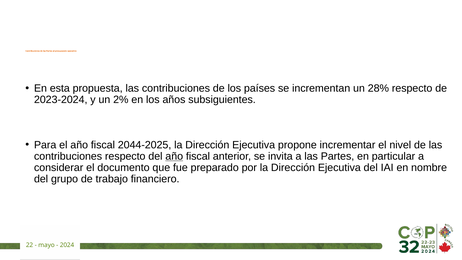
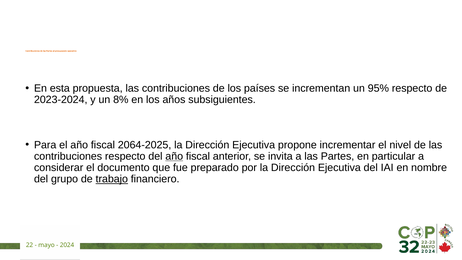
28%: 28% -> 95% (378, 88)
2%: 2% -> 8% (121, 100)
2044-2025: 2044-2025 -> 2064-2025 (145, 145)
trabajo underline: none -> present (112, 179)
